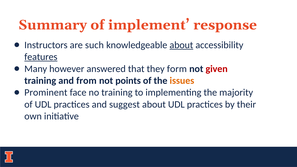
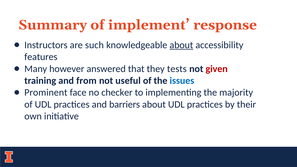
features underline: present -> none (41, 57)
form: form -> tests (177, 69)
points: points -> useful (128, 81)
issues colour: orange -> blue (182, 81)
no training: training -> checker (117, 93)
suggest: suggest -> barriers (125, 104)
